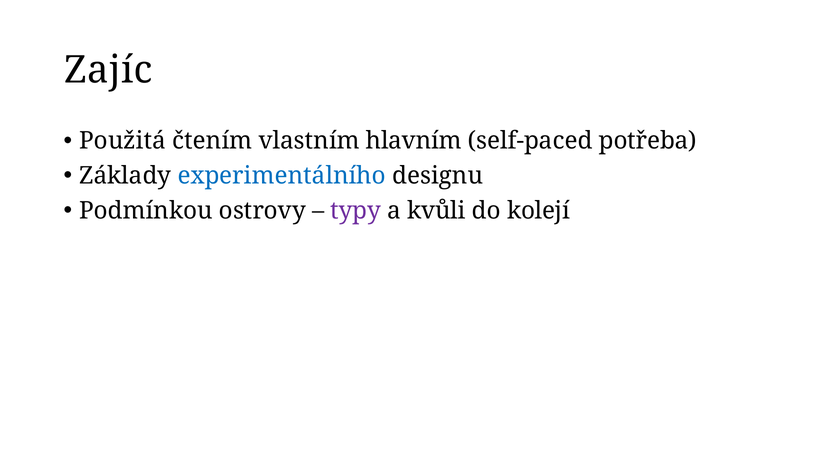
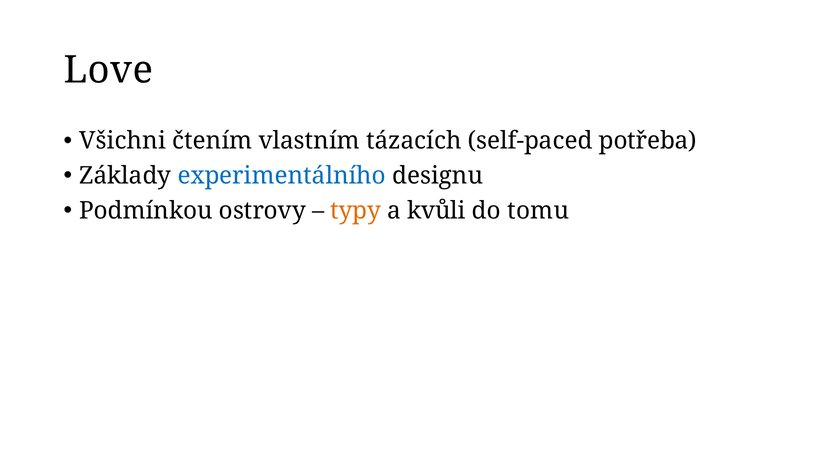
Zajíc: Zajíc -> Love (108, 70)
Použitá: Použitá -> Všichni (123, 141)
hlavním: hlavním -> tázacích (414, 141)
typy colour: purple -> orange (356, 211)
kolejí: kolejí -> tomu (538, 211)
